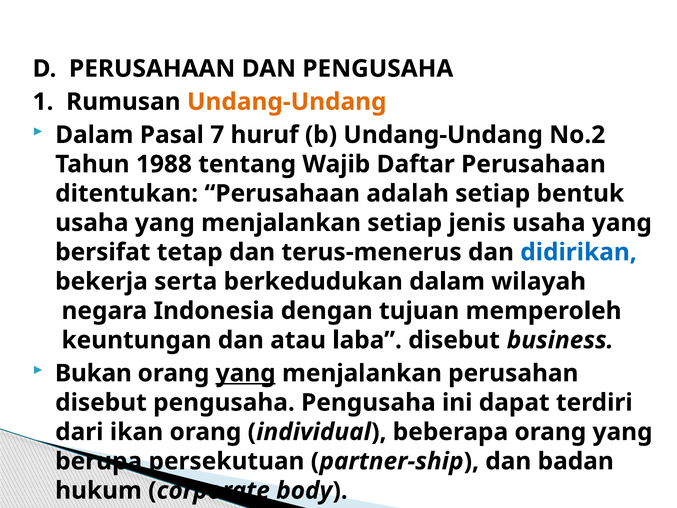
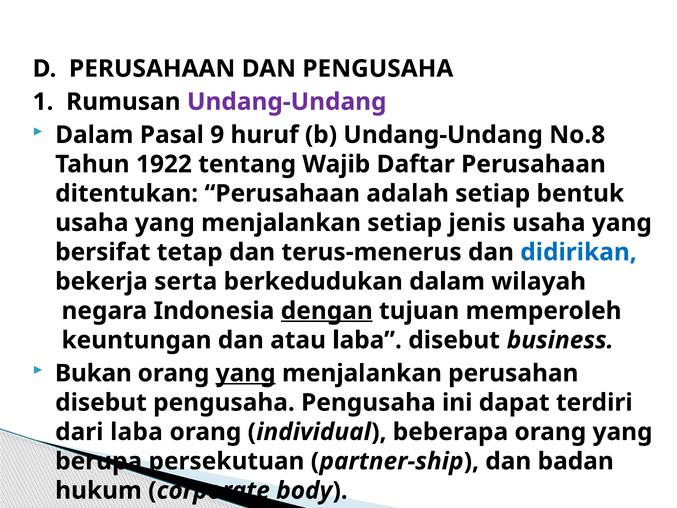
Undang-Undang colour: orange -> purple (287, 102)
7: 7 -> 9 (217, 135)
No.2: No.2 -> No.8 (577, 135)
1988: 1988 -> 1922 (164, 164)
dengan underline: none -> present (327, 311)
dari ikan: ikan -> laba (136, 432)
